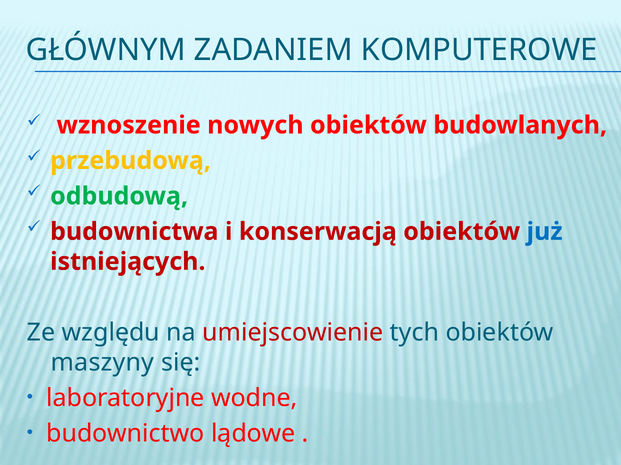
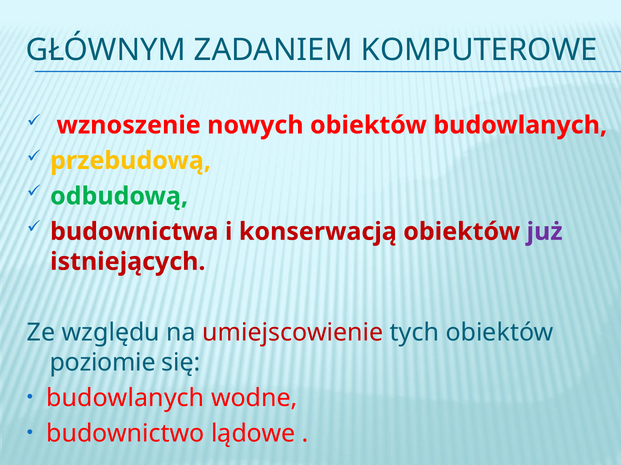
już colour: blue -> purple (545, 232)
maszyny: maszyny -> poziomie (103, 363)
laboratoryjne: laboratoryjne -> budowlanych (125, 399)
